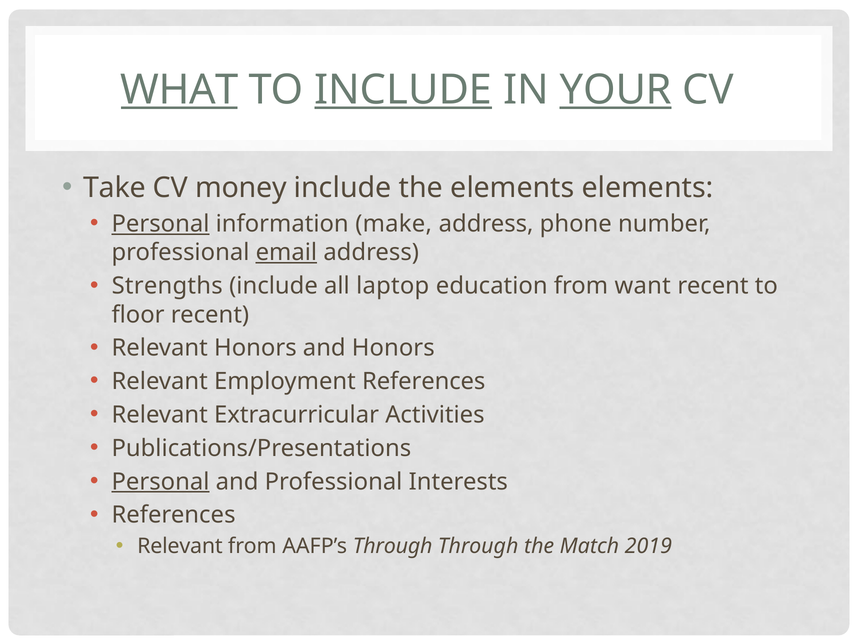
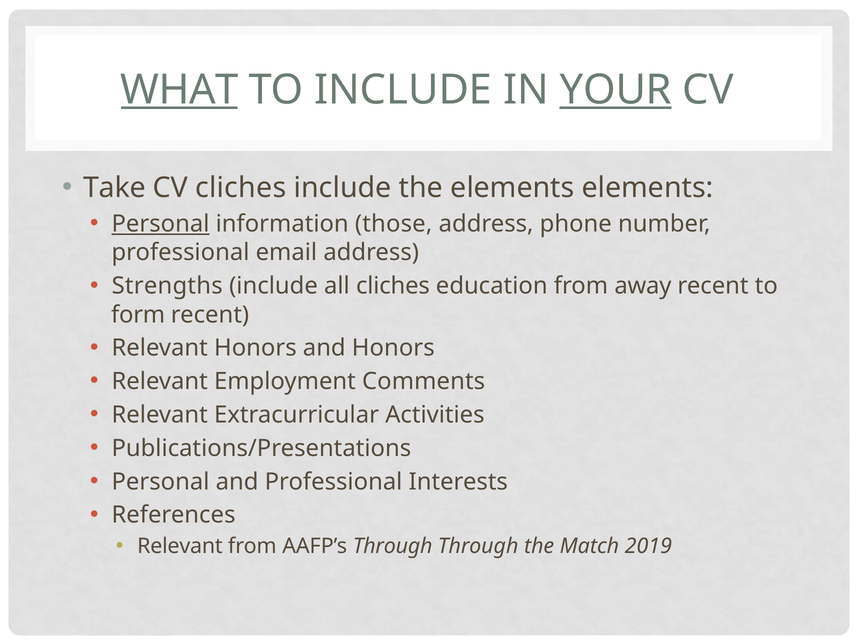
INCLUDE underline: present -> none (403, 90)
CV money: money -> cliches (241, 188)
make: make -> those (394, 224)
email underline: present -> none (286, 252)
all laptop: laptop -> cliches (393, 286)
want: want -> away (643, 286)
floor: floor -> form (138, 314)
Employment References: References -> Comments (424, 381)
Personal underline: present -> none (161, 481)
